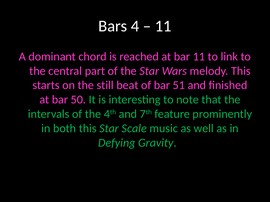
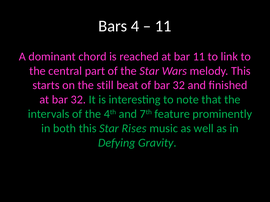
of bar 51: 51 -> 32 (179, 85)
at bar 50: 50 -> 32 (78, 100)
Scale: Scale -> Rises (134, 129)
